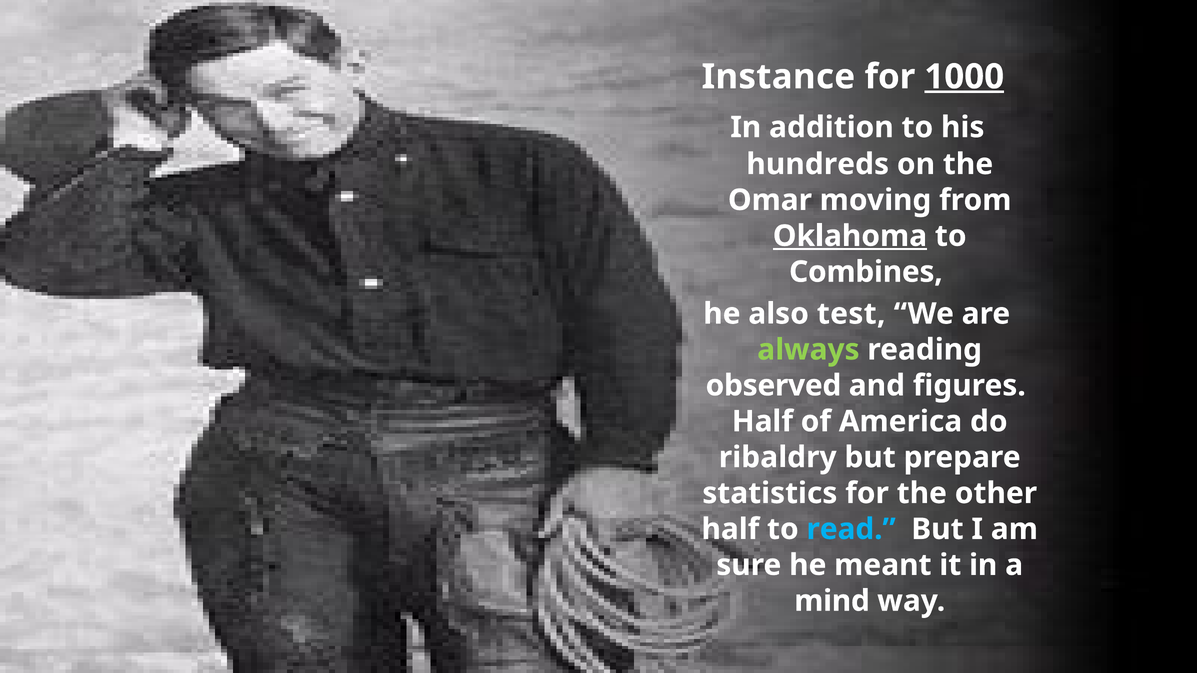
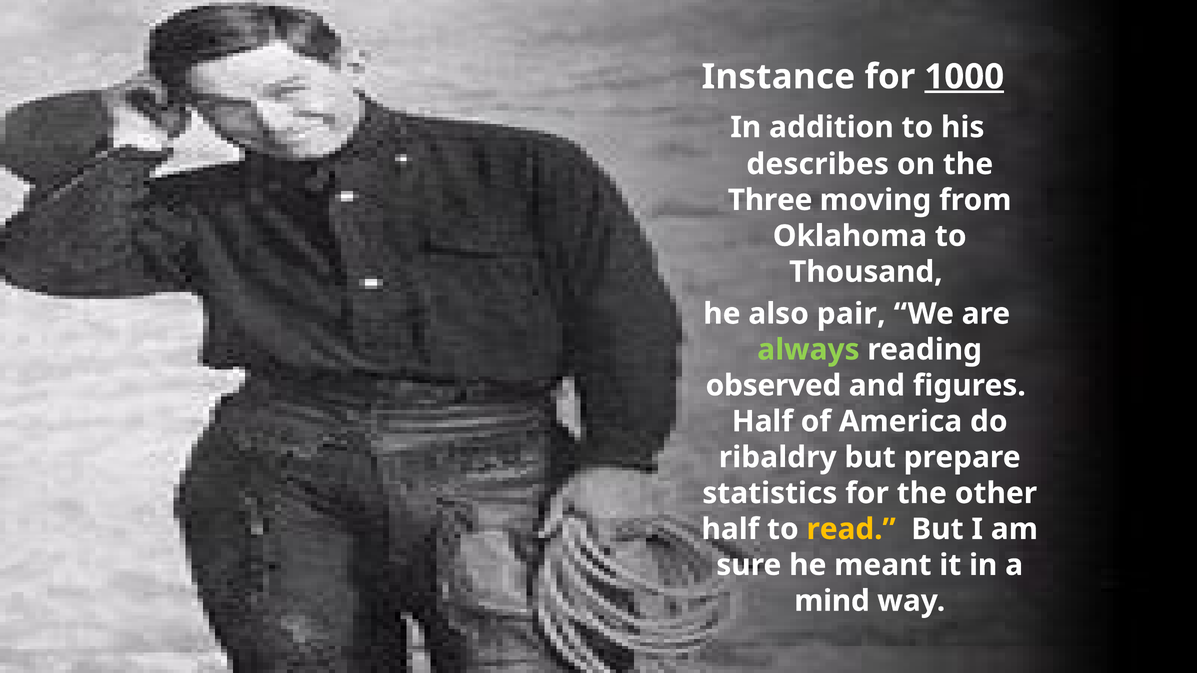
hundreds: hundreds -> describes (818, 164)
Omar: Omar -> Three (770, 200)
Oklahoma underline: present -> none (850, 236)
Combines: Combines -> Thousand (866, 272)
test: test -> pair (851, 314)
read colour: light blue -> yellow (851, 529)
